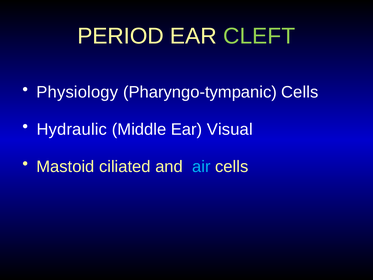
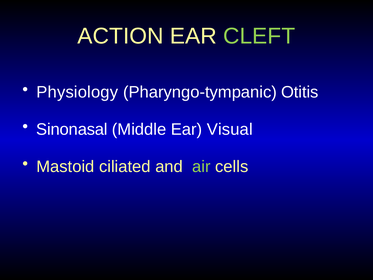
PERIOD: PERIOD -> ACTION (121, 36)
Pharyngo-tympanic Cells: Cells -> Otitis (300, 92)
Hydraulic: Hydraulic -> Sinonasal (72, 129)
air colour: light blue -> light green (201, 166)
